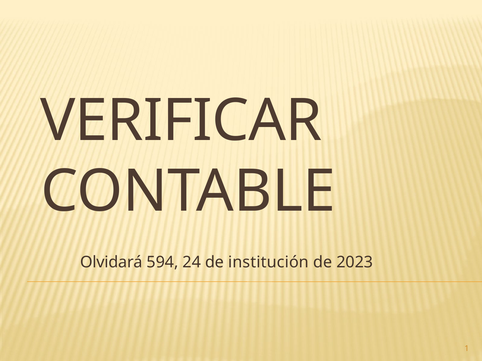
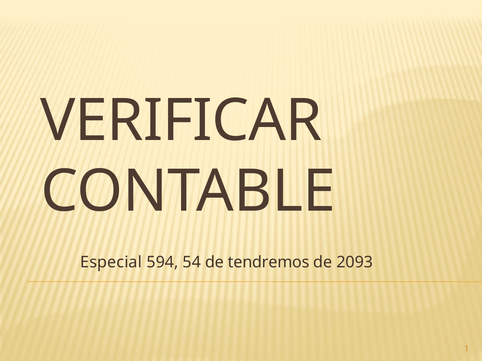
Olvidará: Olvidará -> Especial (111, 262)
24: 24 -> 54 (192, 262)
institución: institución -> tendremos (269, 262)
2023: 2023 -> 2093 (355, 262)
